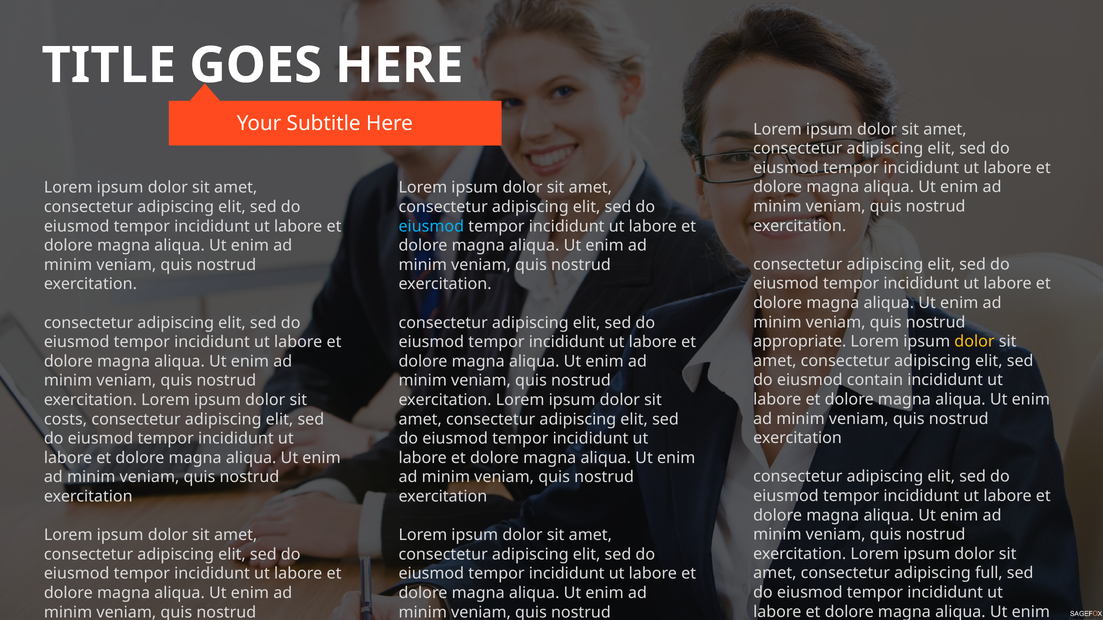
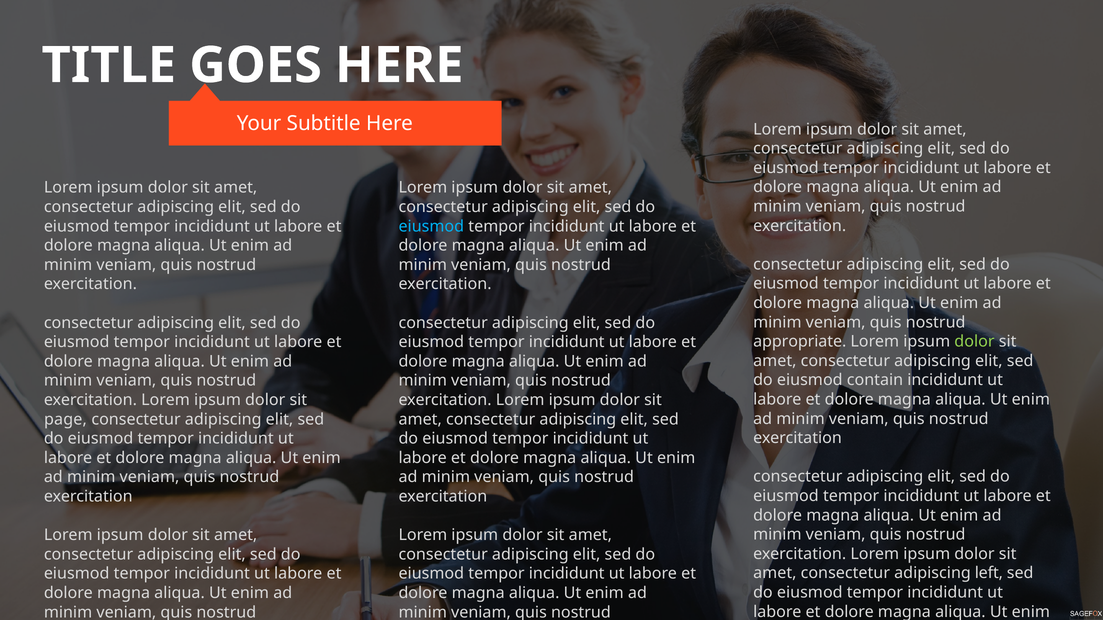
dolor colour: yellow -> light green (974, 342)
costs: costs -> page (65, 420)
full: full -> left (989, 574)
